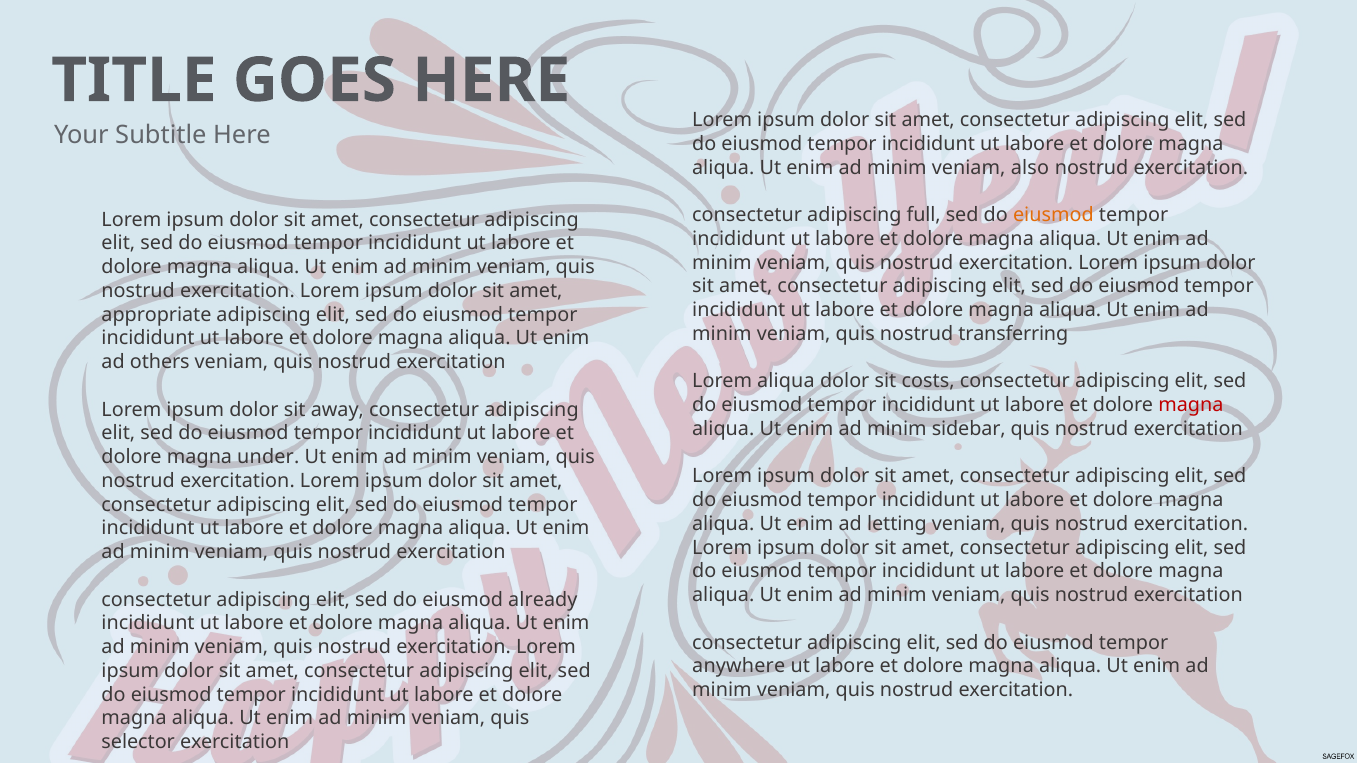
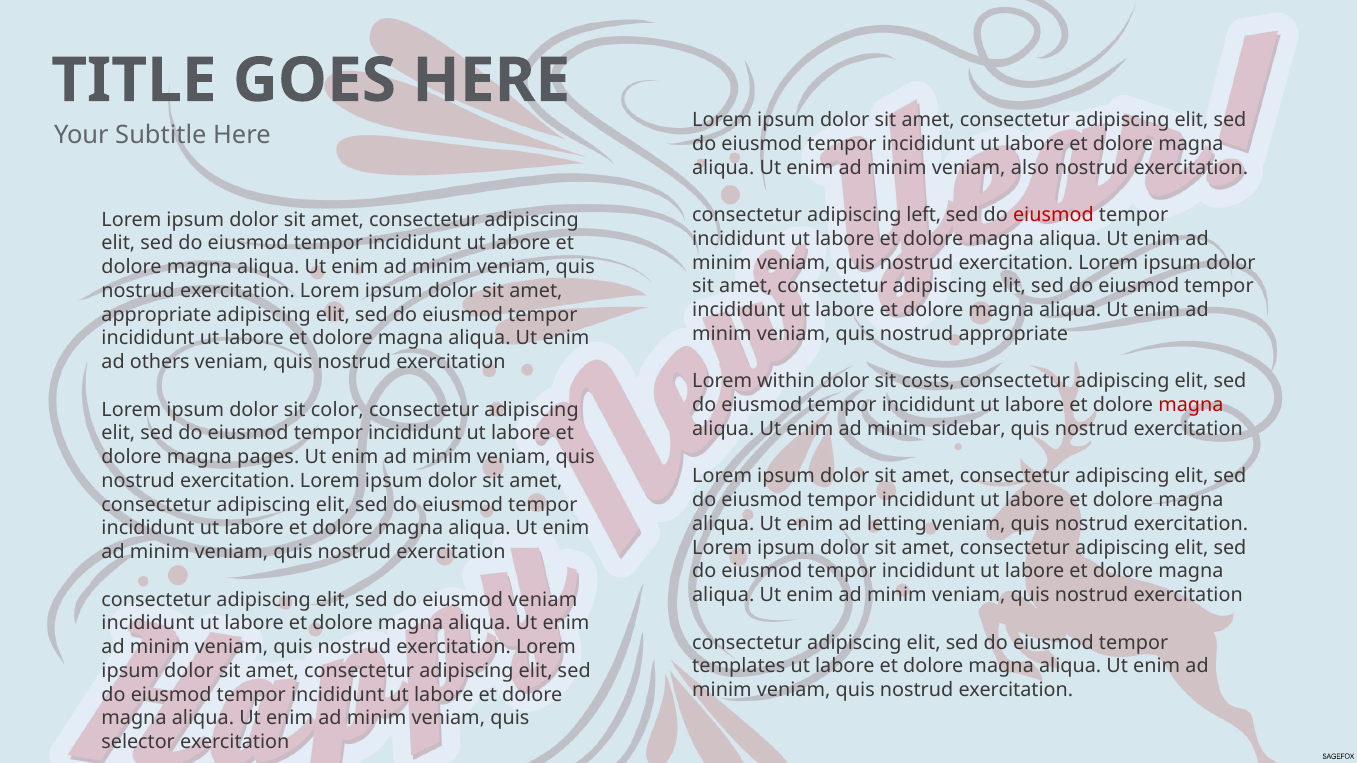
full: full -> left (924, 215)
eiusmod colour: orange -> red (1053, 215)
nostrud transferring: transferring -> appropriate (1013, 334)
Lorem aliqua: aliqua -> within (786, 381)
away: away -> color (337, 410)
under: under -> pages (268, 457)
eiusmod already: already -> veniam (543, 600)
anywhere: anywhere -> templates (739, 667)
